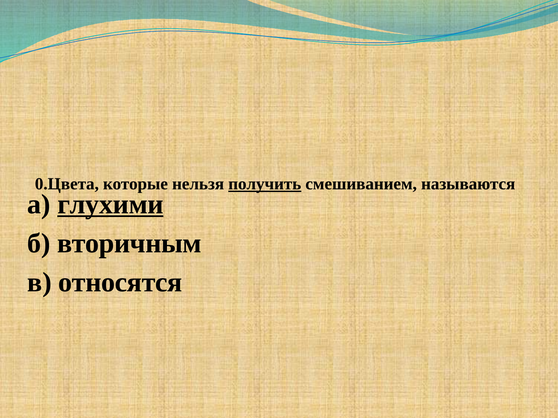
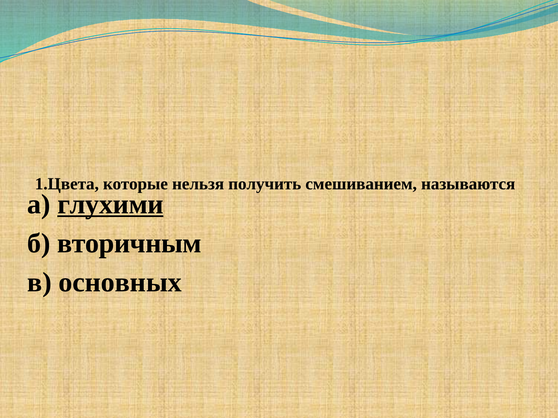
0.Цвета: 0.Цвета -> 1.Цвета (67, 184)
получить underline: present -> none (265, 184)
относятся: относятся -> основных (120, 283)
